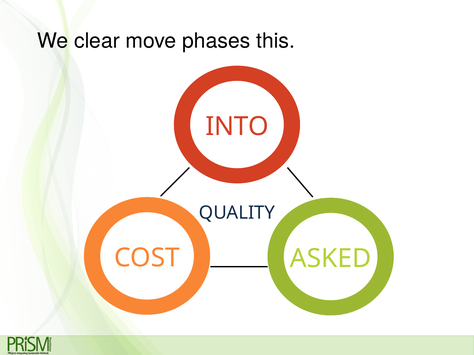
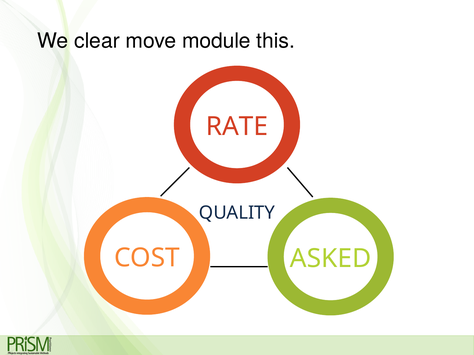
phases: phases -> module (216, 41)
INTO: INTO -> RATE (237, 127)
